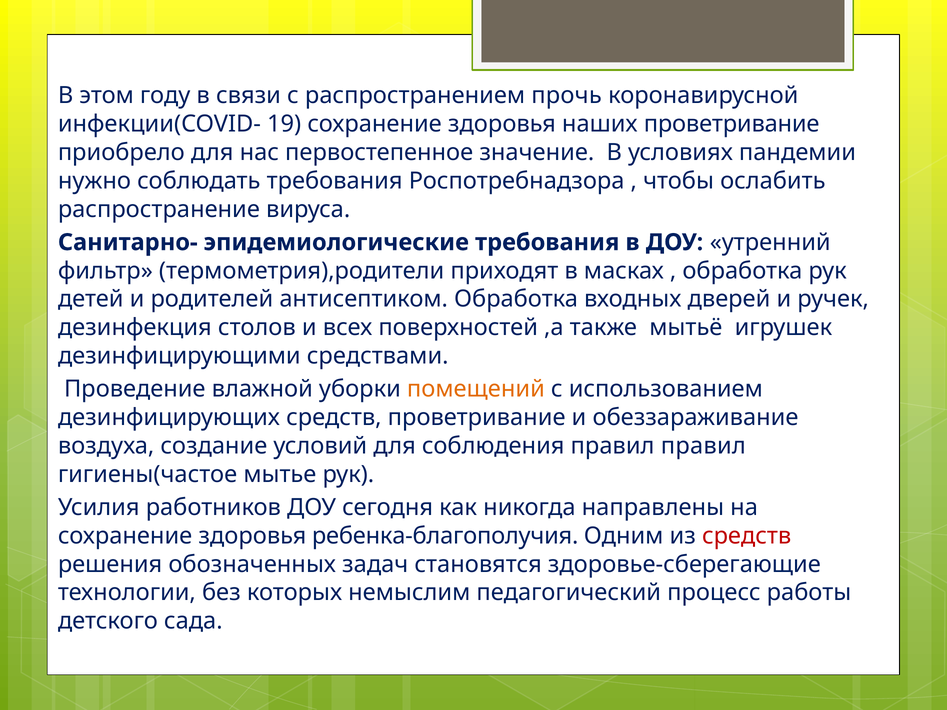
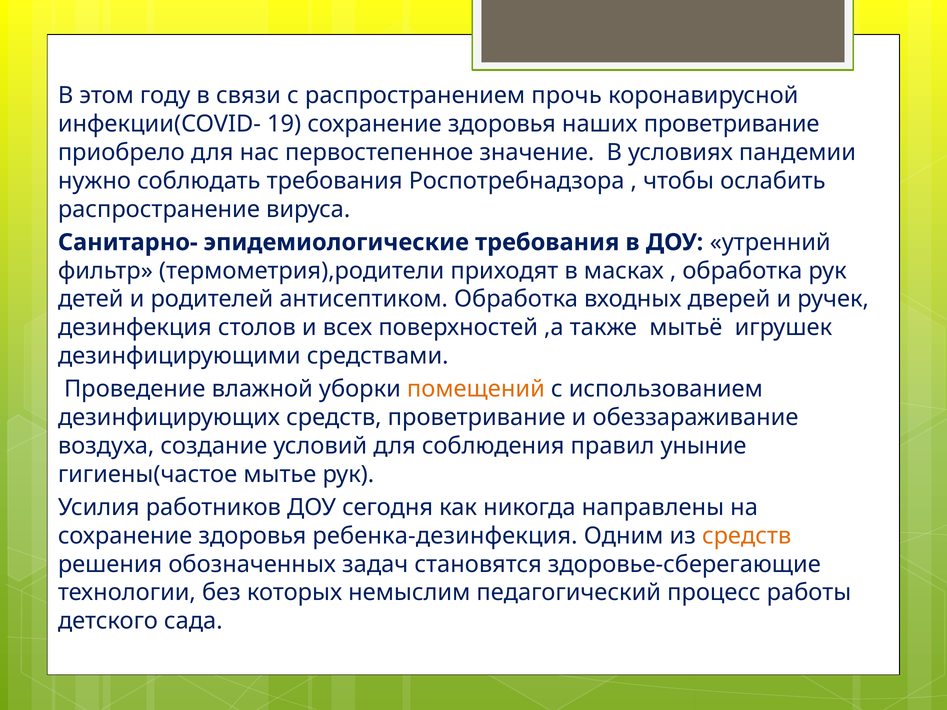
правил правил: правил -> уныние (704, 446)
ребенка-благополучия: ребенка-благополучия -> ребенка-дезинфекция (445, 536)
средств colour: red -> orange (747, 536)
